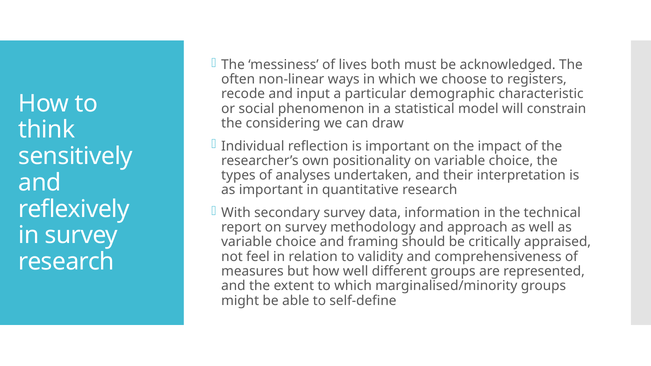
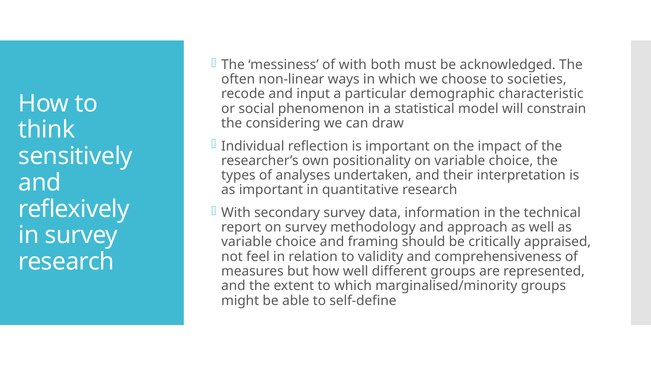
of lives: lives -> with (353, 65)
registers: registers -> societies (537, 79)
